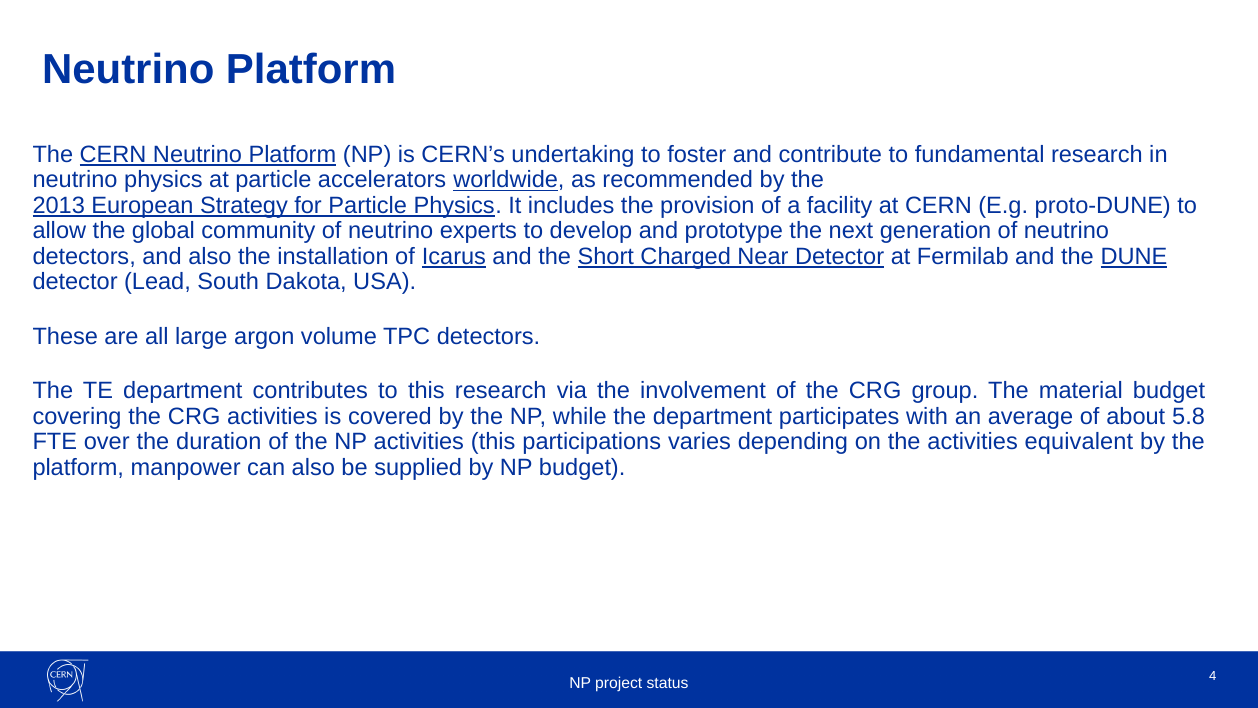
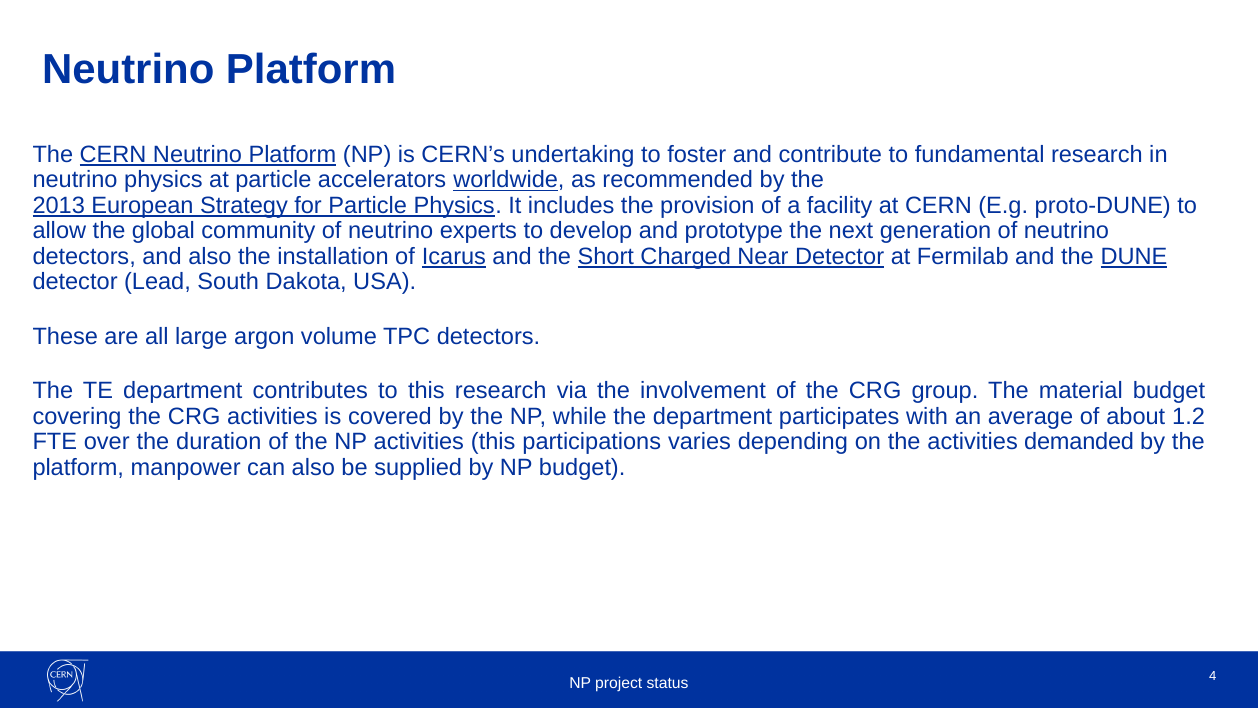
5.8: 5.8 -> 1.2 (1189, 416)
equivalent: equivalent -> demanded (1079, 442)
